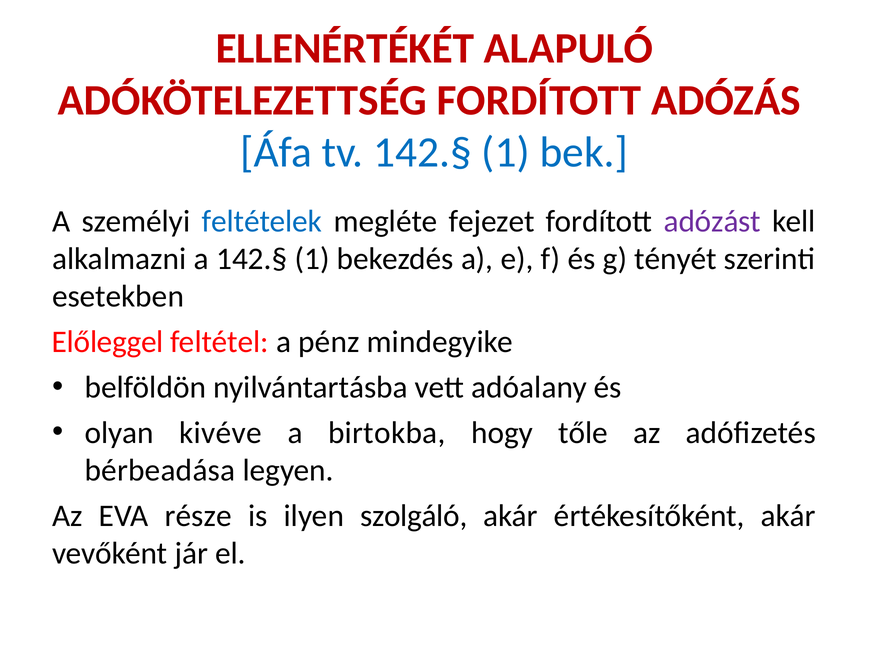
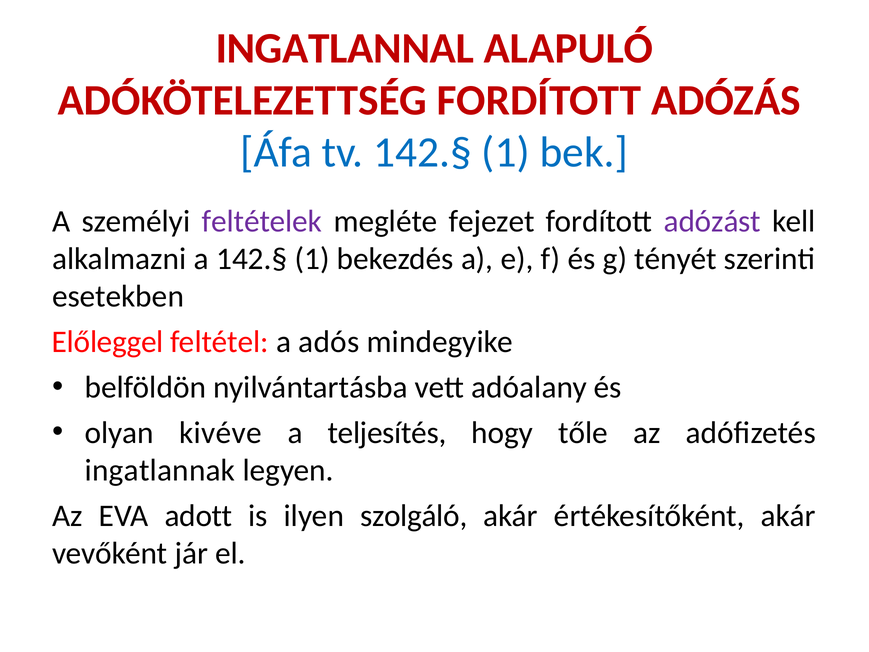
ELLENÉRTÉKÉT: ELLENÉRTÉKÉT -> INGATLANNAL (345, 48)
feltételek colour: blue -> purple (262, 221)
pénz: pénz -> adós (329, 342)
birtokba: birtokba -> teljesítés (387, 433)
bérbeadása: bérbeadása -> ingatlannak (160, 470)
része: része -> adott (199, 516)
